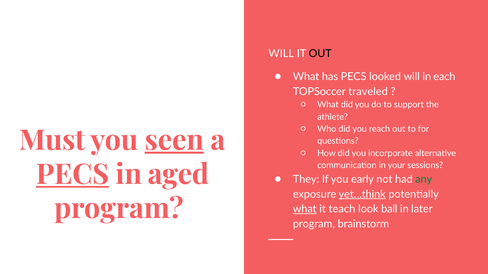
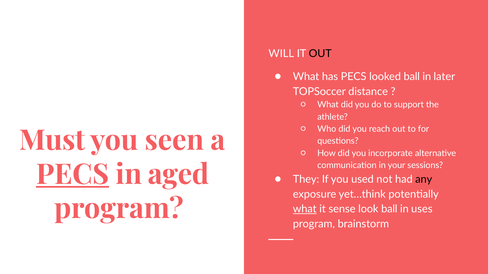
looked will: will -> ball (412, 77)
each: each -> later (444, 77)
traveled: traveled -> distance (368, 92)
seen underline: present -> none (174, 141)
early: early -> used (362, 180)
any colour: green -> black (424, 180)
yet…think underline: present -> none (362, 194)
teach: teach -> sense (342, 209)
later: later -> uses (422, 209)
